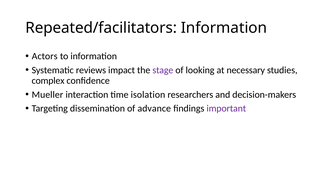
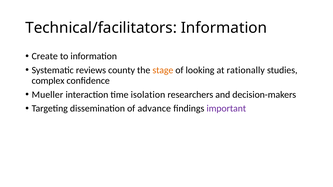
Repeated/facilitators: Repeated/facilitators -> Technical/facilitators (101, 28)
Actors: Actors -> Create (45, 56)
impact: impact -> county (122, 70)
stage colour: purple -> orange (163, 70)
necessary: necessary -> rationally (246, 70)
